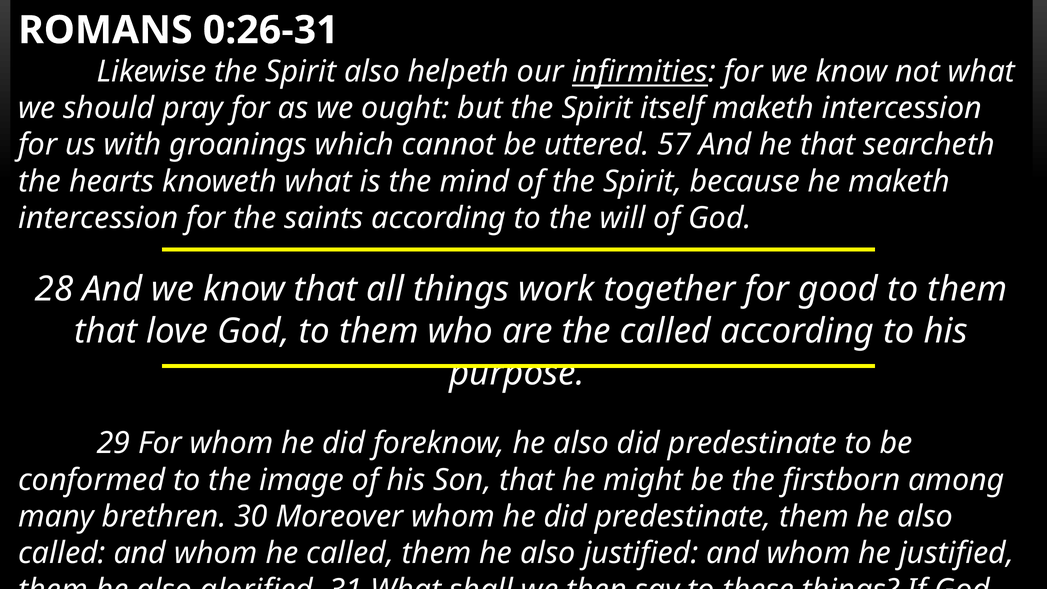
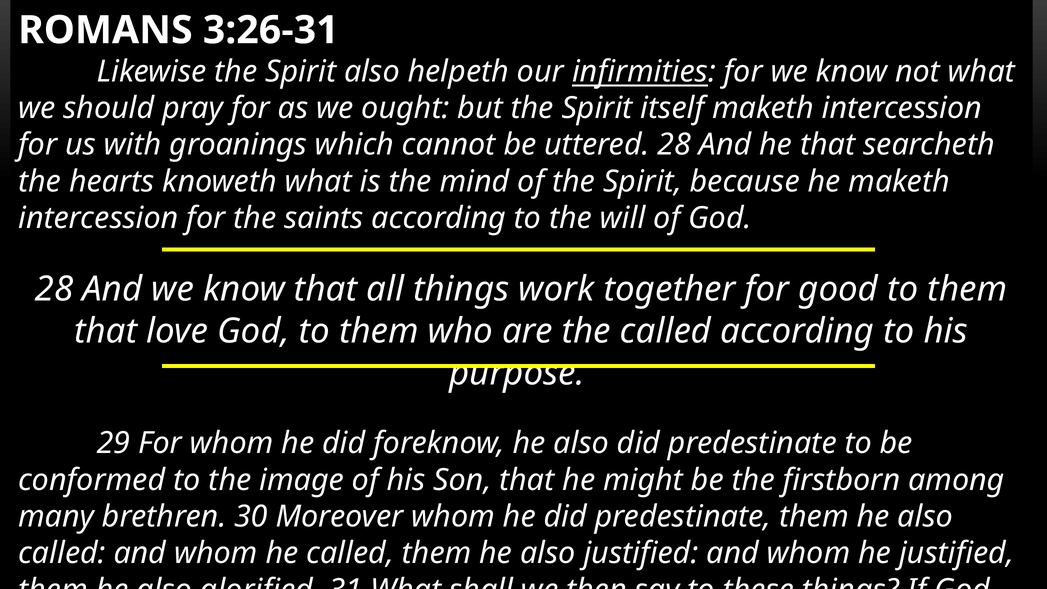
0:26-31: 0:26-31 -> 3:26-31 (271, 30)
uttered 57: 57 -> 28 (674, 145)
